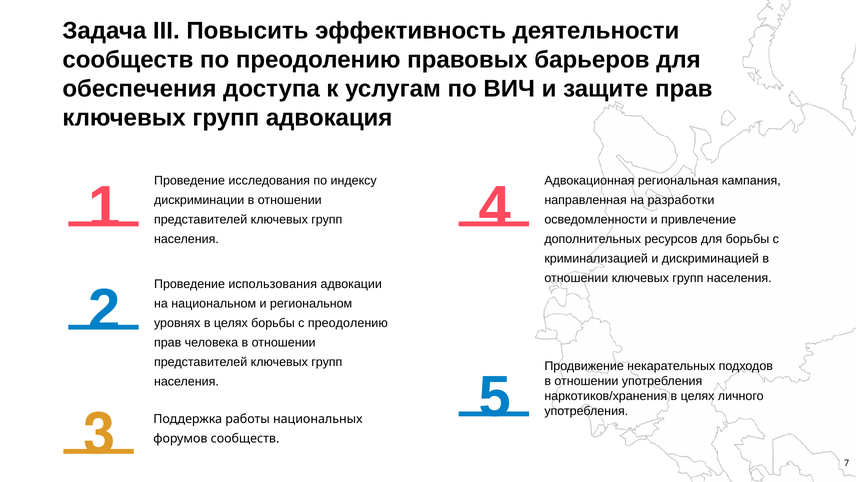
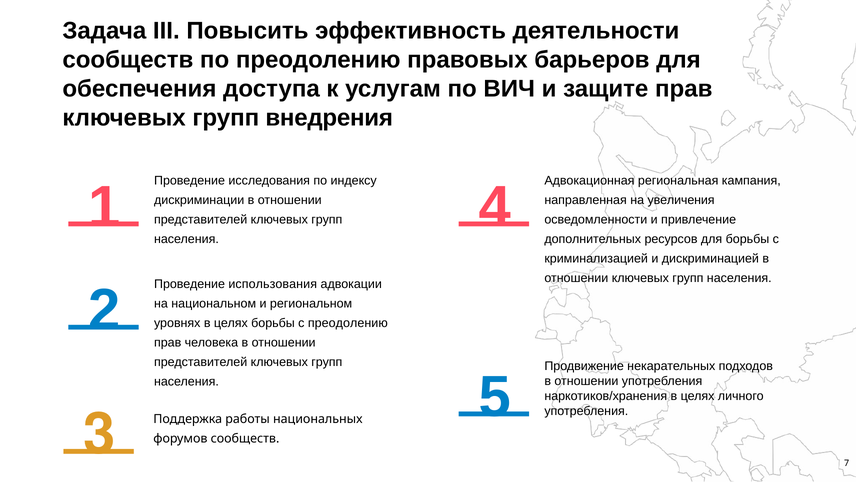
адвокация: адвокация -> внедрения (329, 118)
разработки: разработки -> увеличения (681, 200)
